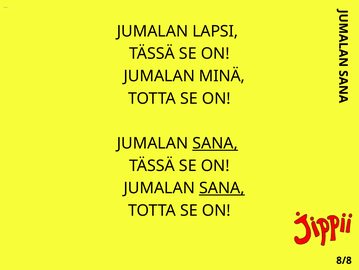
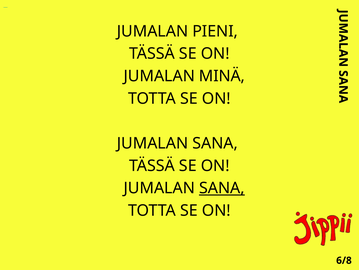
LAPSI: LAPSI -> PIENI (215, 31)
SANA underline: present -> none (215, 143)
8/8: 8/8 -> 6/8 (344, 260)
